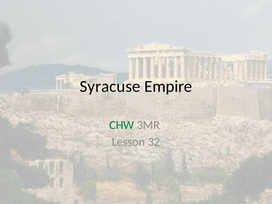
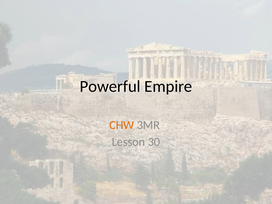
Syracuse: Syracuse -> Powerful (110, 86)
CHW colour: green -> orange (122, 125)
32: 32 -> 30 (154, 142)
